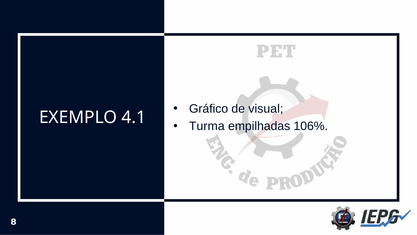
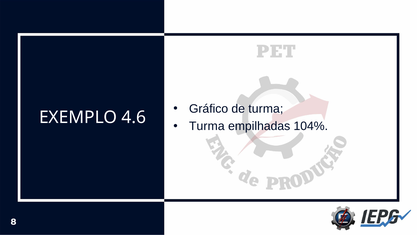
de visual: visual -> turma (266, 109)
4.1: 4.1 -> 4.6 (134, 117)
106%: 106% -> 104% (311, 126)
